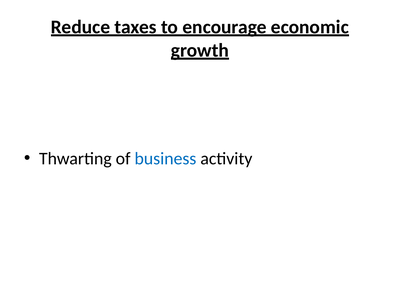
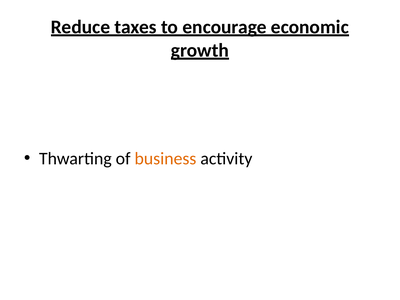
business colour: blue -> orange (165, 159)
